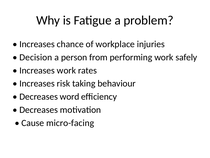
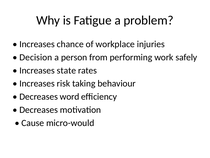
Increases work: work -> state (66, 70)
micro-facing: micro-facing -> micro-would (70, 123)
